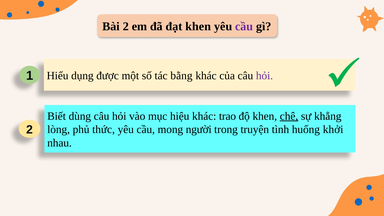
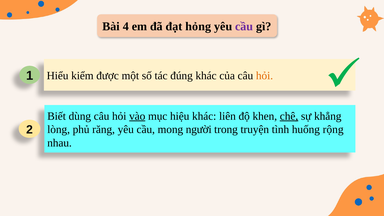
Bài 2: 2 -> 4 (126, 27)
đạt khen: khen -> hỏng (198, 27)
dụng: dụng -> kiểm (82, 76)
bằng: bằng -> đúng (182, 76)
hỏi colour: purple -> orange (265, 76)
vào underline: none -> present (137, 116)
trao: trao -> liên (227, 116)
thức: thức -> răng (104, 130)
khởi: khởi -> rộng (333, 130)
